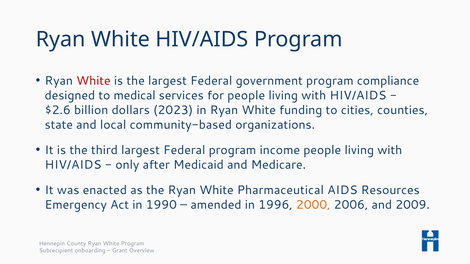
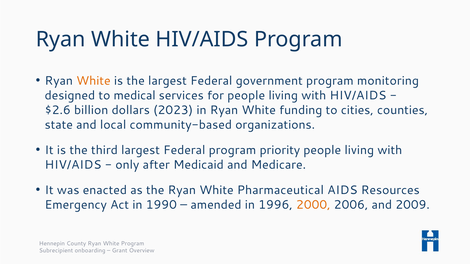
White colour: red -> orange (93, 81)
compliance: compliance -> monitoring (388, 81)
income: income -> priority (280, 150)
